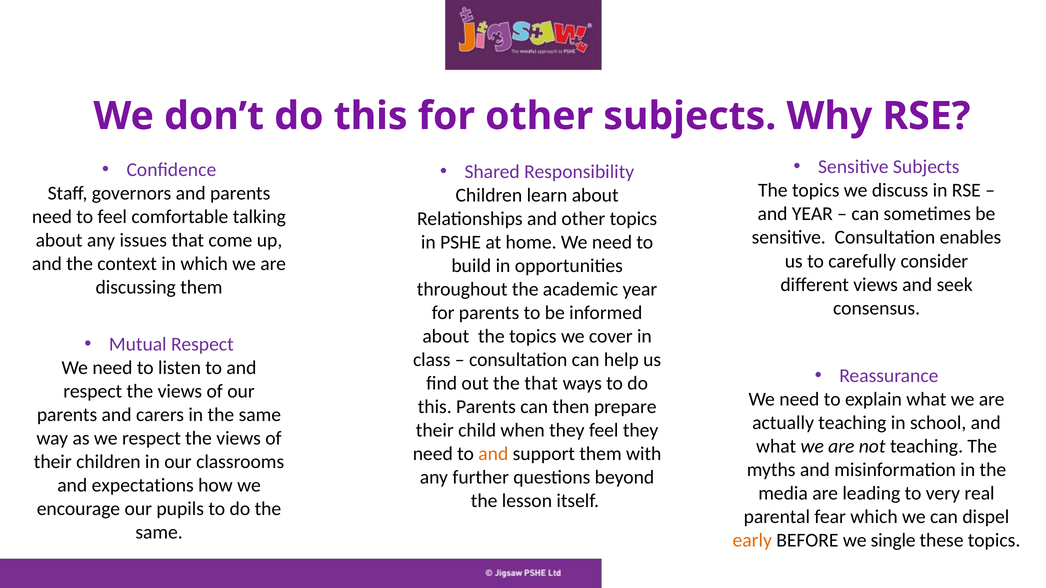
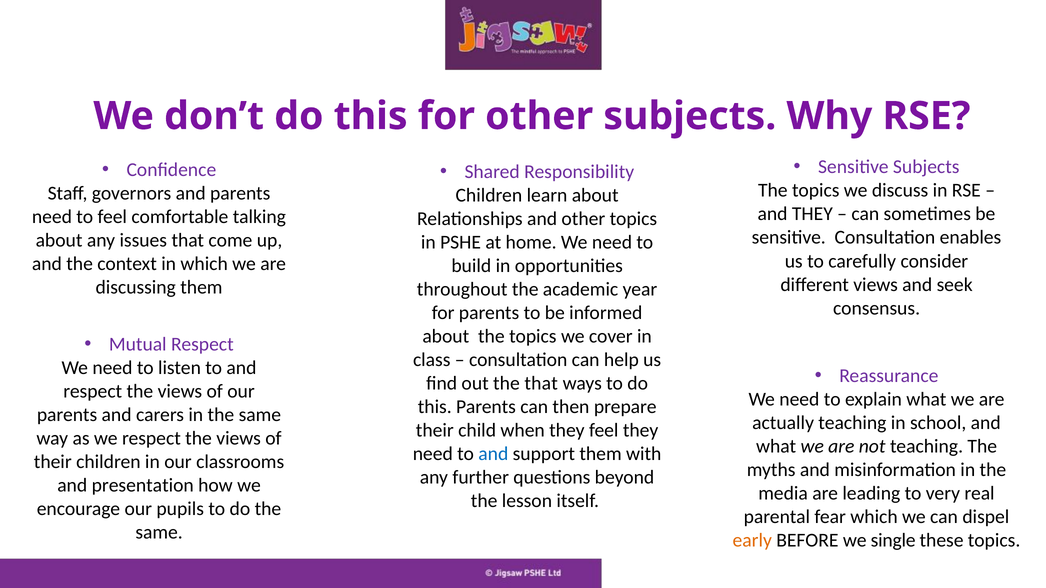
and YEAR: YEAR -> THEY (812, 214)
and colour: orange -> blue (493, 454)
expectations: expectations -> presentation (143, 486)
